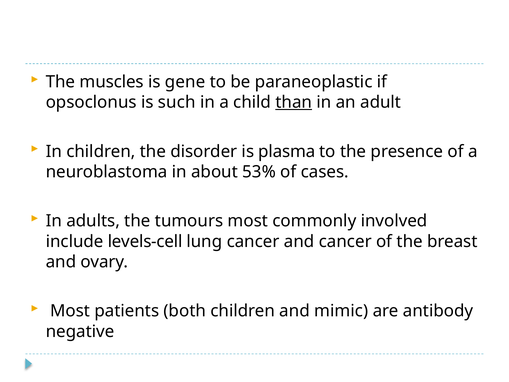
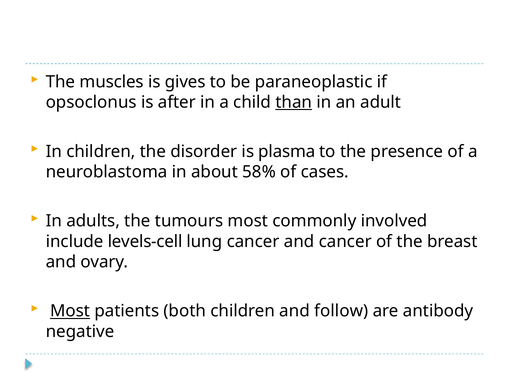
gene: gene -> gives (185, 82)
such: such -> after (177, 102)
53%: 53% -> 58% (259, 172)
Most underline: none -> present (70, 311)
mimic: mimic -> follow (341, 311)
